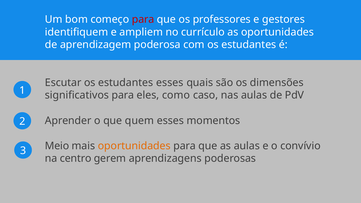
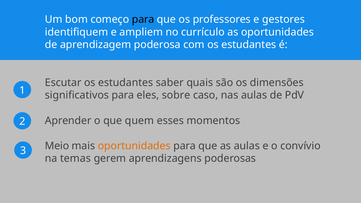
para colour: red -> black (143, 19)
estudantes esses: esses -> saber (170, 83)
como: como -> sobre (176, 95)
centro: centro -> temas (76, 158)
